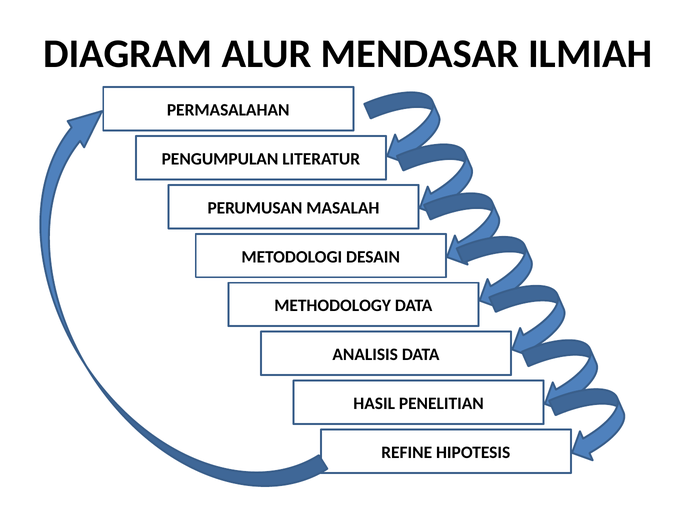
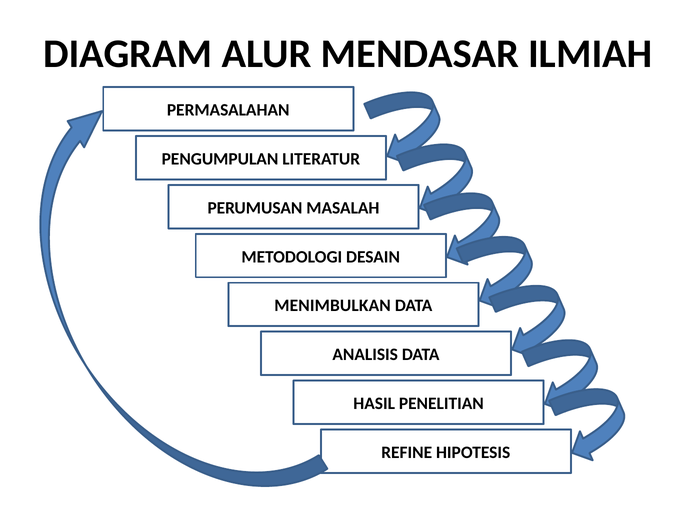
METHODOLOGY: METHODOLOGY -> MENIMBULKAN (333, 306)
